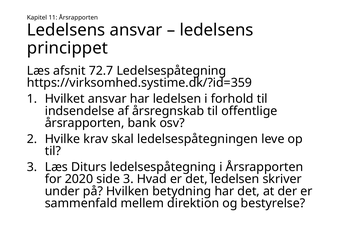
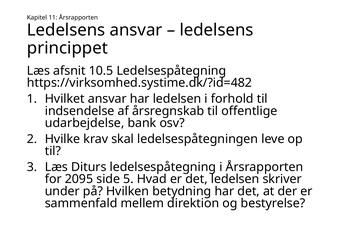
72.7: 72.7 -> 10.5 (101, 71)
https://virksomhed.systime.dk/?id=359: https://virksomhed.systime.dk/?id=359 -> https://virksomhed.systime.dk/?id=482 (139, 83)
årsrapporten: årsrapporten -> udarbejdelse (85, 123)
2020: 2020 -> 2095 (79, 179)
side 3: 3 -> 5 (128, 179)
